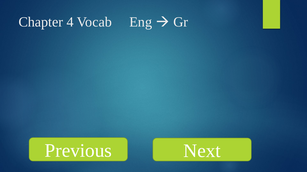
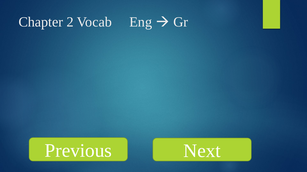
4: 4 -> 2 (70, 22)
